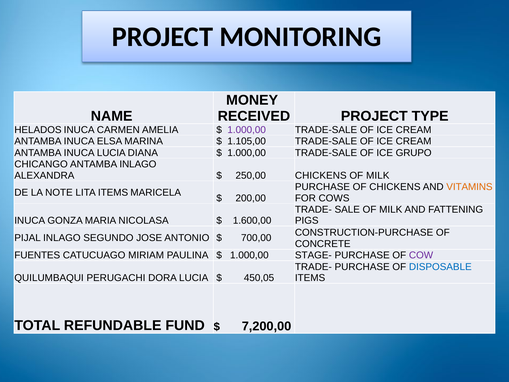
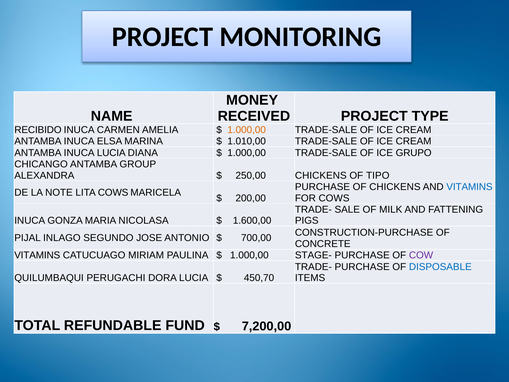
HELADOS: HELADOS -> RECIBIDO (38, 130)
1.000,00 colour: purple -> orange (247, 130)
1.105,00: 1.105,00 -> 1.010,00 (247, 141)
ANTAMBA INLAGO: INLAGO -> GROUP (138, 164)
MILK: MILK -> TIPO (378, 175)
VITAMINS colour: orange -> blue (469, 187)
LITA ITEMS: ITEMS -> COWS (113, 192)
FUENTES: FUENTES -> VITAMINS (37, 255)
450,05: 450,05 -> 450,70 (259, 278)
